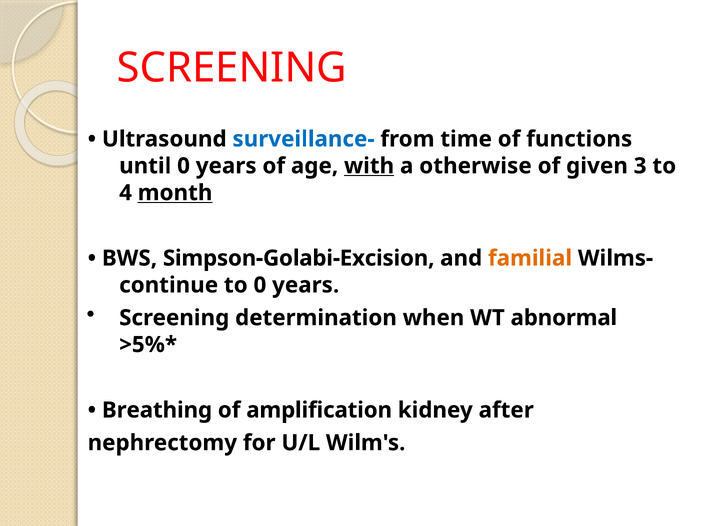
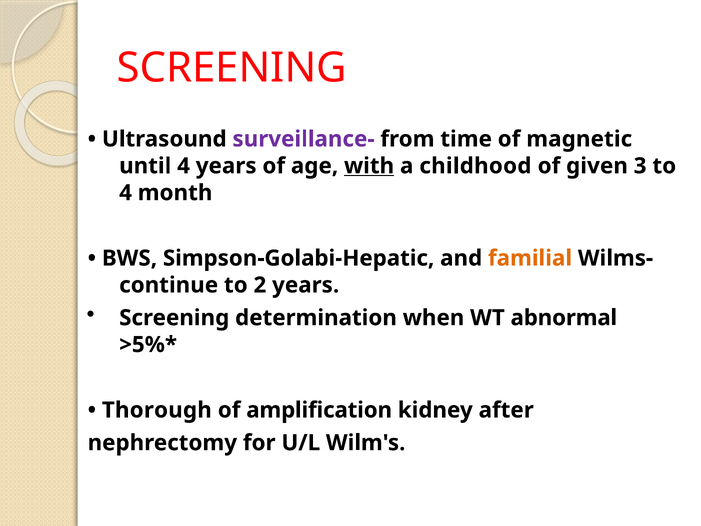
surveillance- colour: blue -> purple (303, 139)
functions: functions -> magnetic (579, 139)
until 0: 0 -> 4 (184, 166)
otherwise: otherwise -> childhood (475, 166)
month underline: present -> none (175, 193)
Simpson-Golabi-Excision: Simpson-Golabi-Excision -> Simpson-Golabi-Hepatic (299, 258)
to 0: 0 -> 2 (260, 285)
Breathing: Breathing -> Thorough (157, 410)
